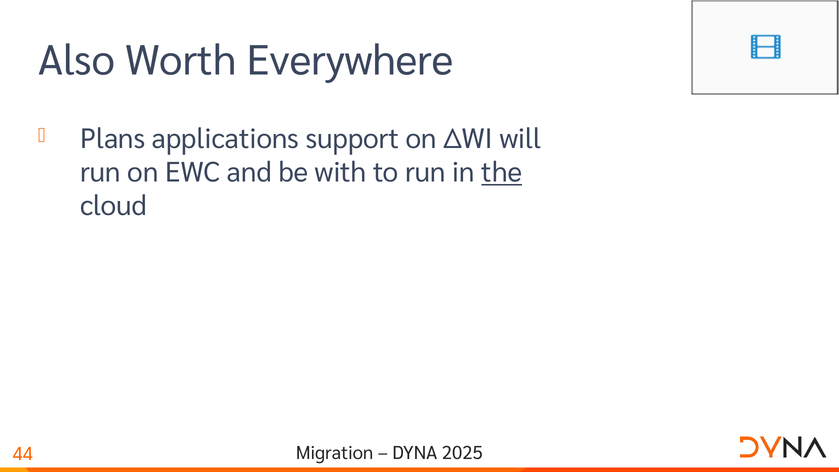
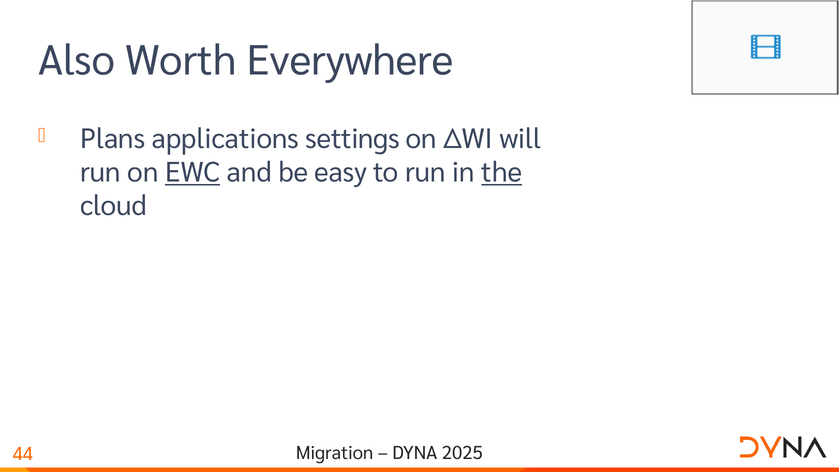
support: support -> settings (353, 139)
EWC underline: none -> present (193, 173)
with: with -> easy (341, 173)
